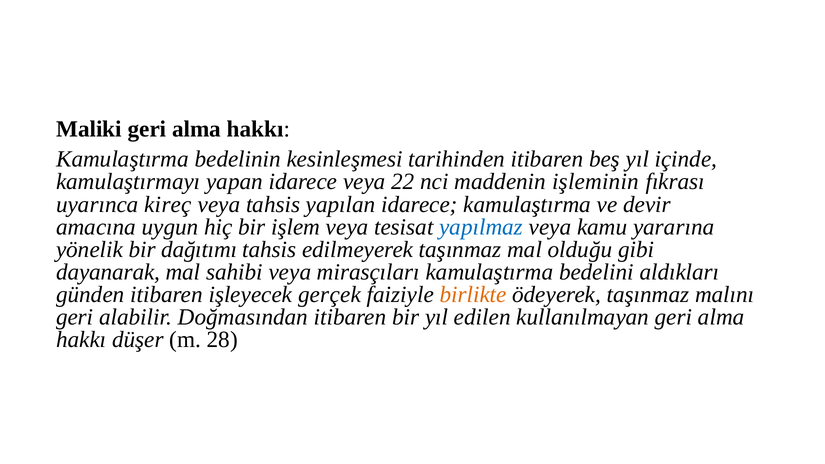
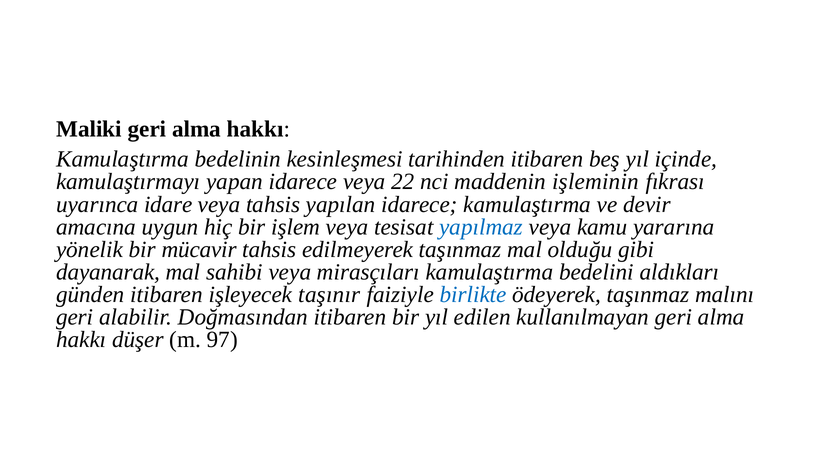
kireç: kireç -> idare (168, 204)
dağıtımı: dağıtımı -> mücavir (199, 250)
gerçek: gerçek -> taşınır (329, 295)
birlikte colour: orange -> blue (473, 295)
28: 28 -> 97 (222, 340)
